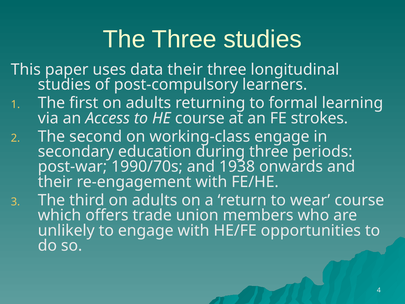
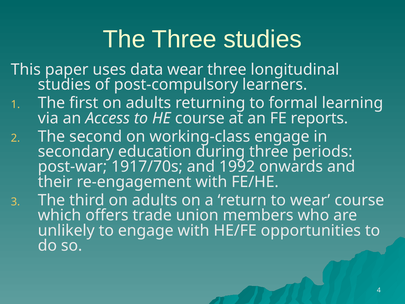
data their: their -> wear (185, 70)
strokes: strokes -> reports (319, 118)
1990/70s: 1990/70s -> 1917/70s (147, 167)
1938: 1938 -> 1992 (237, 167)
